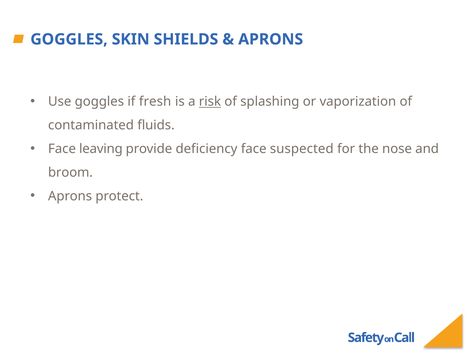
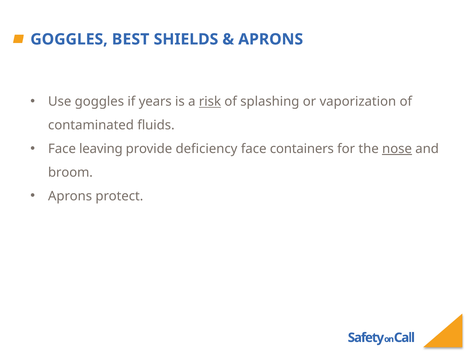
SKIN: SKIN -> BEST (131, 39)
fresh: fresh -> years (155, 102)
suspected: suspected -> containers (302, 149)
nose underline: none -> present (397, 149)
